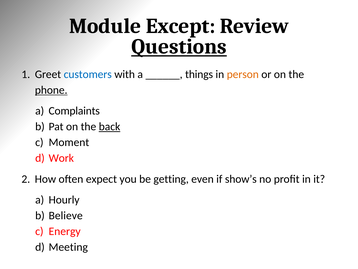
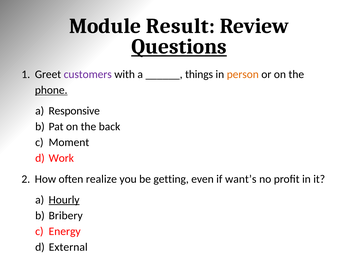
Except: Except -> Result (180, 26)
customers colour: blue -> purple (88, 74)
Complaints: Complaints -> Responsive (74, 111)
back underline: present -> none (110, 126)
expect: expect -> realize (101, 179)
show’s: show’s -> want’s (241, 179)
Hourly underline: none -> present (64, 199)
Believe: Believe -> Bribery (66, 215)
Meeting: Meeting -> External (68, 247)
